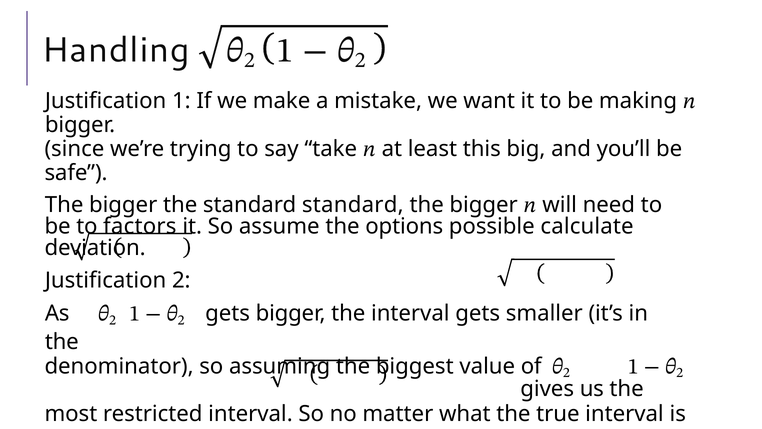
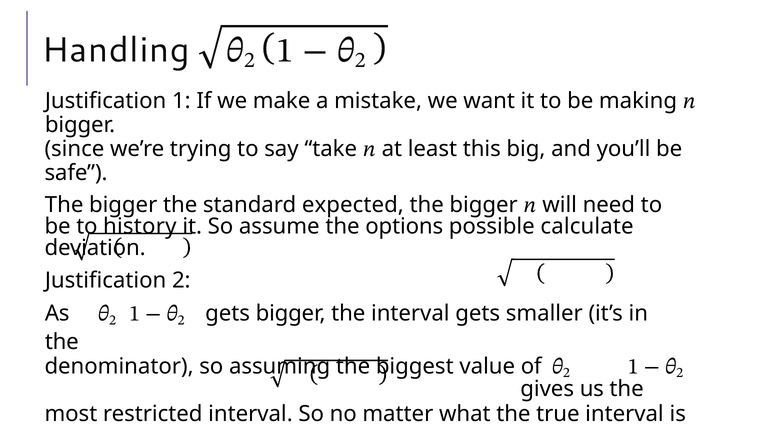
standard standard: standard -> expected (353, 205)
factors: factors -> history (140, 226)
